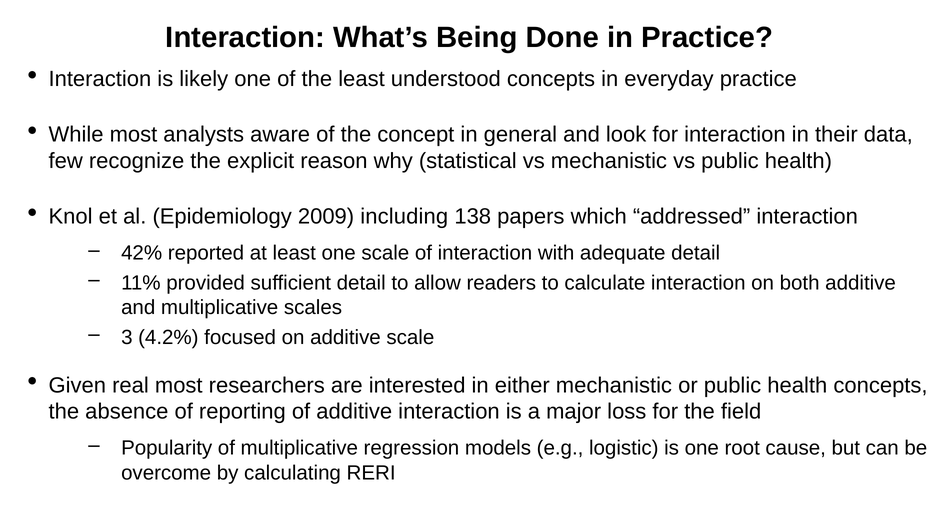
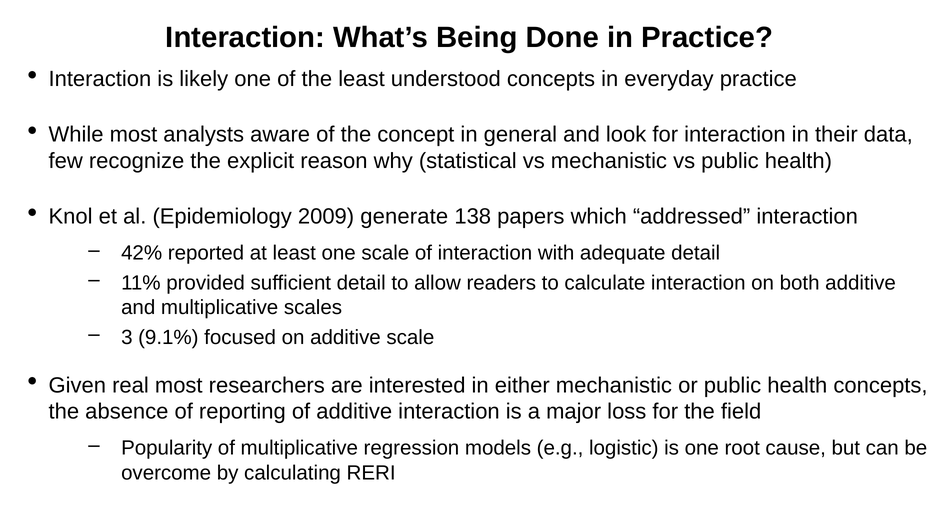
including: including -> generate (404, 217)
4.2%: 4.2% -> 9.1% (168, 337)
